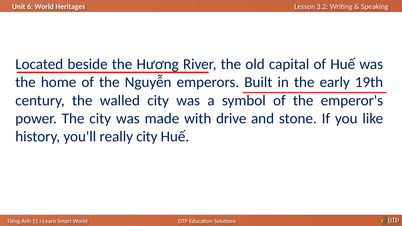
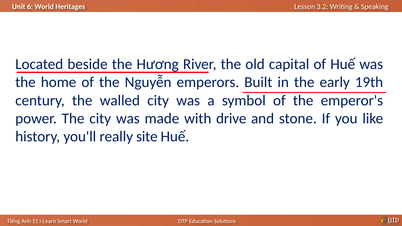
really city: city -> site (147, 137)
